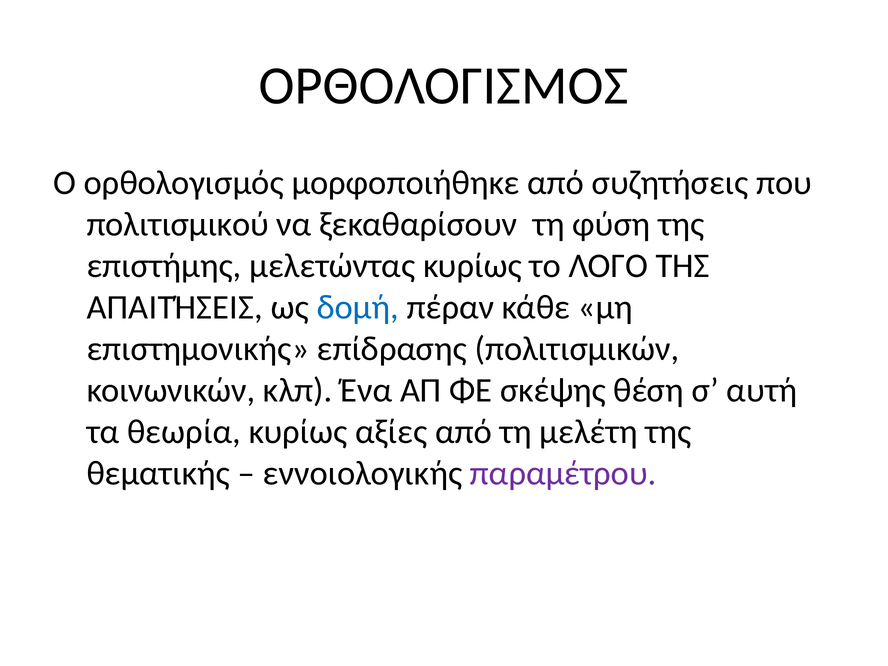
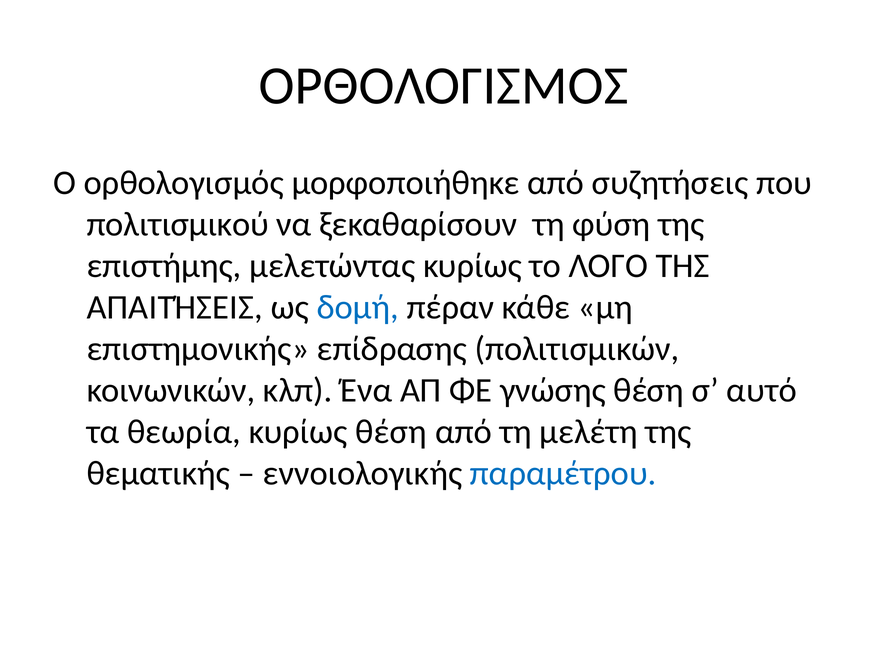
σκέψης: σκέψης -> γνώσης (553, 390)
αυτή: αυτή -> αυτό (762, 390)
κυρίως αξίες: αξίες -> θέση (391, 432)
παραμέτρου colour: purple -> blue (563, 473)
